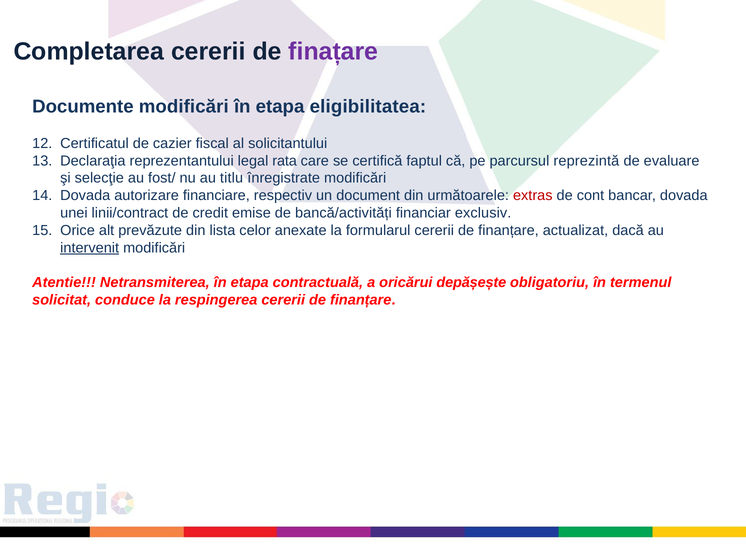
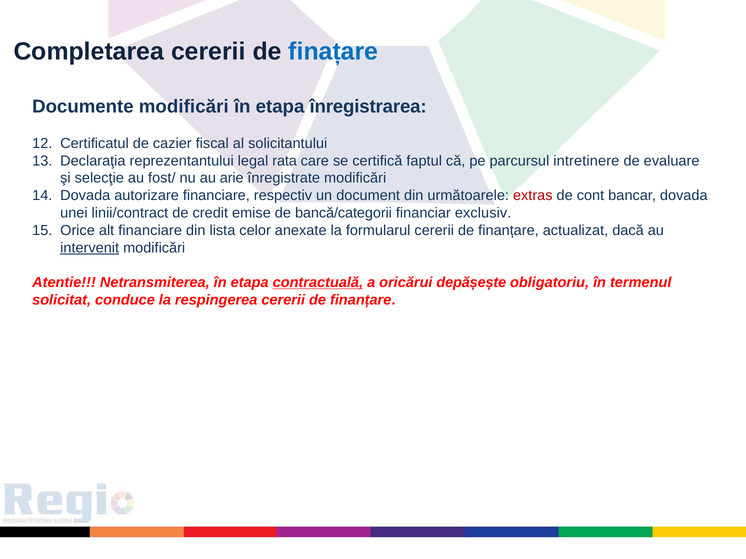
finațare colour: purple -> blue (333, 51)
eligibilitatea: eligibilitatea -> înregistrarea (368, 106)
reprezintă: reprezintă -> intretinere (586, 161)
titlu: titlu -> arie (232, 178)
bancă/activități: bancă/activități -> bancă/categorii (343, 213)
alt prevăzute: prevăzute -> financiare (150, 231)
contractuală underline: none -> present (318, 283)
